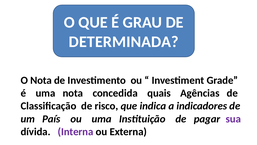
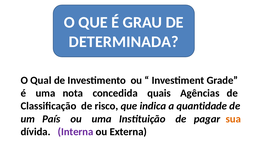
O Nota: Nota -> Qual (41, 80)
indicadores: indicadores -> quantidade (202, 106)
sua colour: purple -> orange (233, 119)
